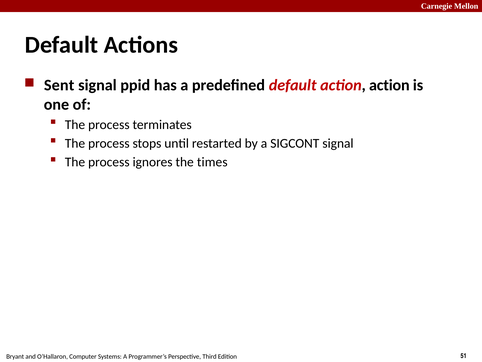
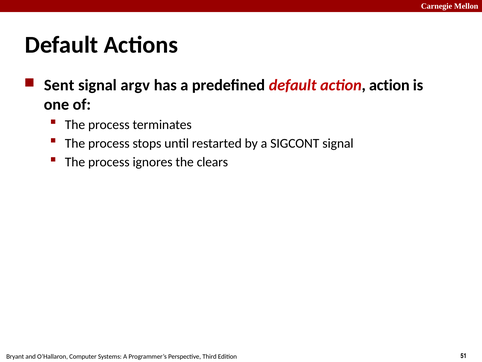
ppid: ppid -> argv (135, 85)
times: times -> clears (212, 162)
